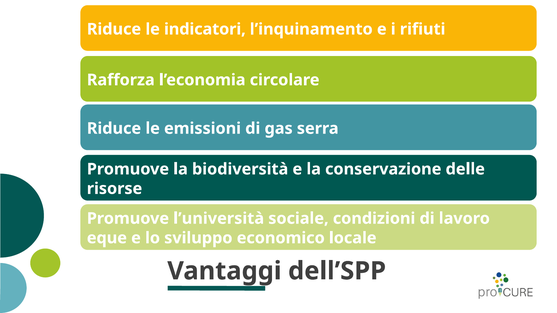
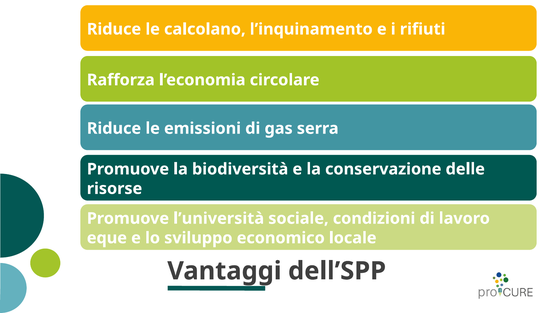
indicatori: indicatori -> calcolano (205, 29)
